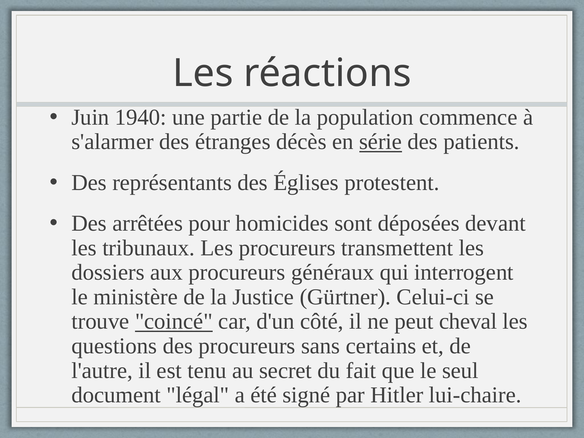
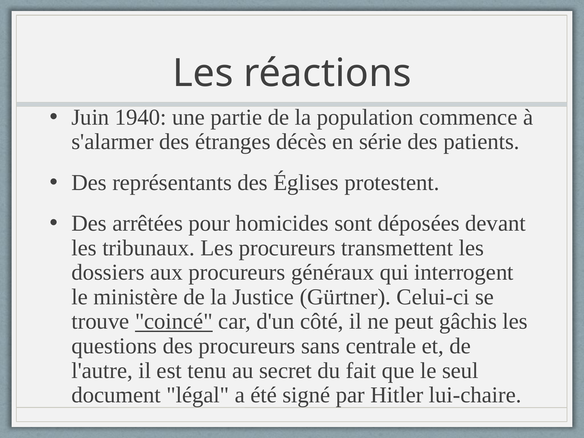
série underline: present -> none (381, 142)
cheval: cheval -> gâchis (468, 321)
certains: certains -> centrale (381, 346)
